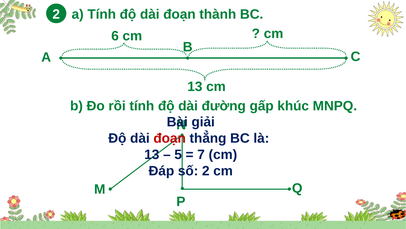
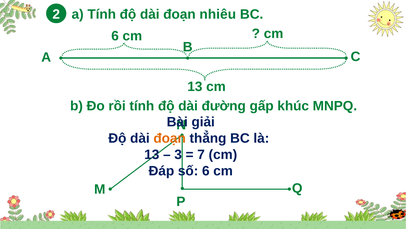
thành: thành -> nhiêu (218, 14)
đoạn colour: red -> orange (170, 138)
5: 5 -> 3 (178, 154)
số 2: 2 -> 6 (206, 171)
